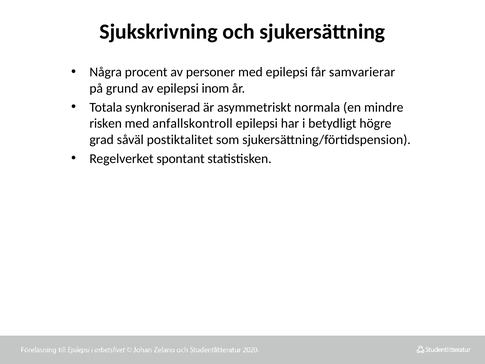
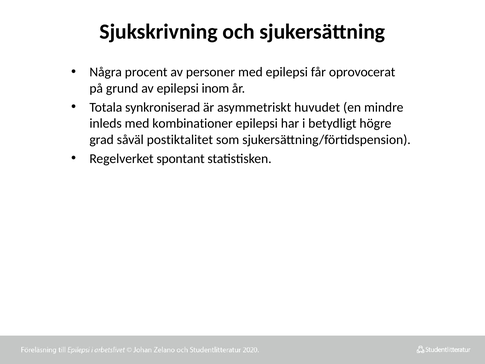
samvarierar: samvarierar -> oprovocerat (362, 72)
normala: normala -> huvudet (317, 107)
risken: risken -> inleds (106, 123)
anfallskontroll: anfallskontroll -> kombinationer (193, 123)
